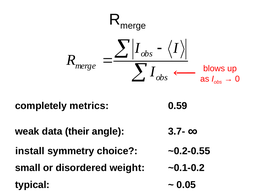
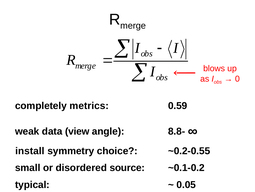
their: their -> view (77, 131)
3.7-: 3.7- -> 8.8- (177, 131)
weight: weight -> source (127, 167)
